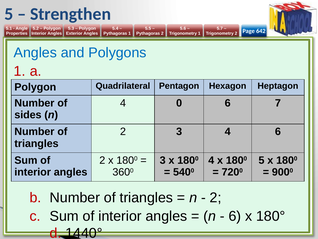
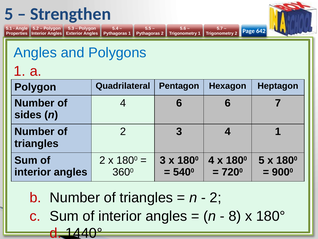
4 0: 0 -> 6 (179, 103)
4 6: 6 -> 1 (278, 131)
6: 6 -> 8 (235, 216)
